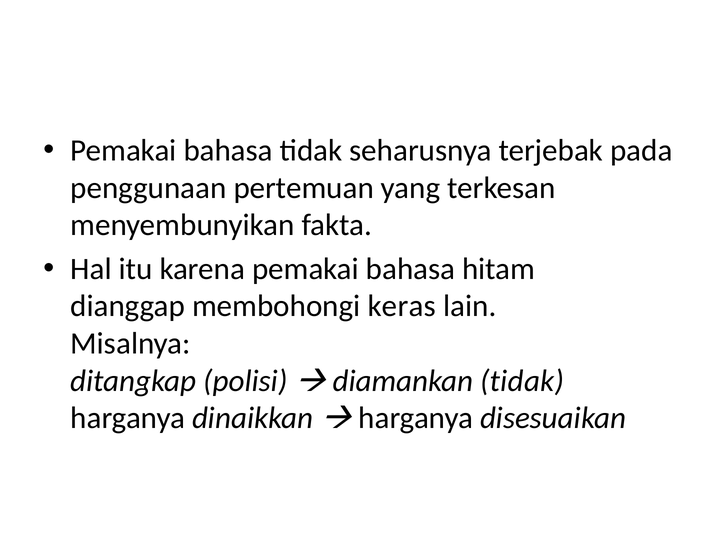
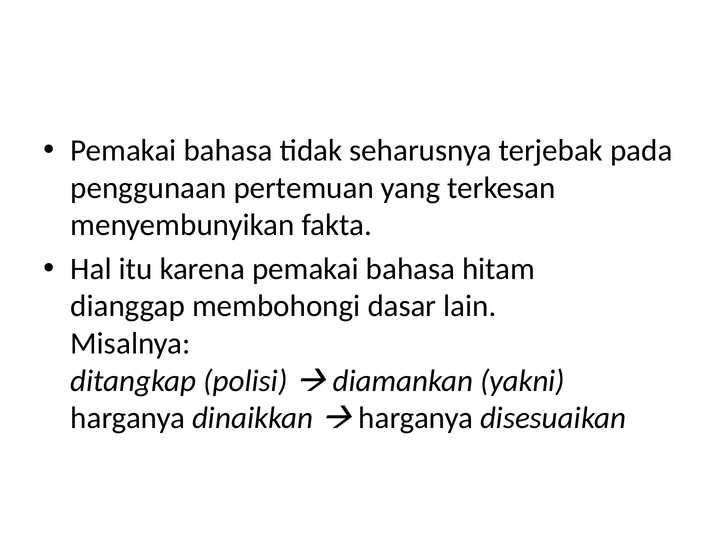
keras: keras -> dasar (402, 307)
diamankan tidak: tidak -> yakni (522, 381)
